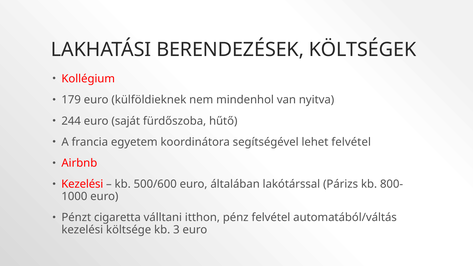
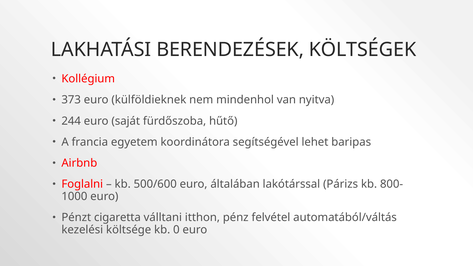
179: 179 -> 373 (71, 100)
lehet felvétel: felvétel -> baripas (351, 142)
Kezelési: Kezelési -> Foglalni (82, 184)
3: 3 -> 0 (176, 230)
